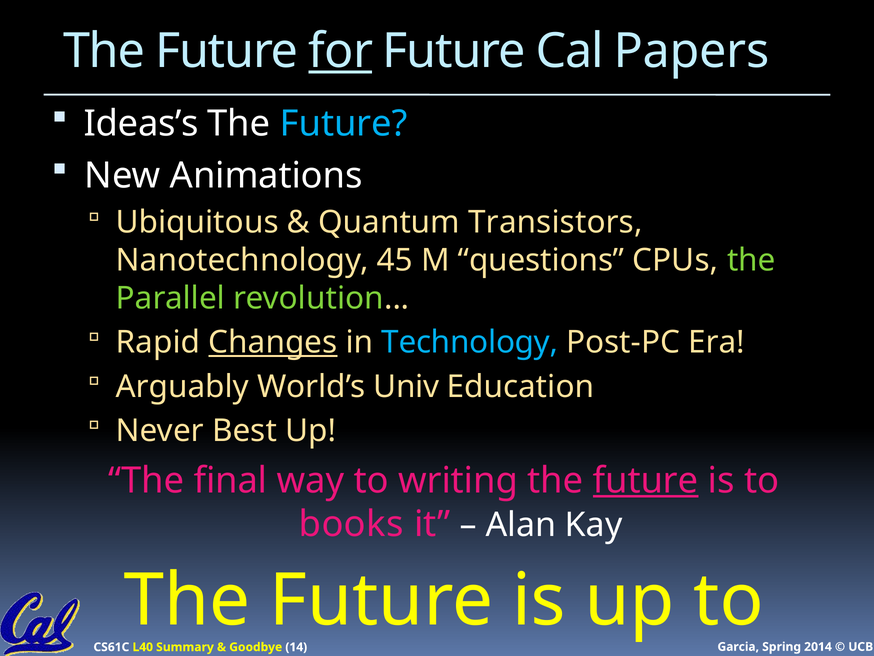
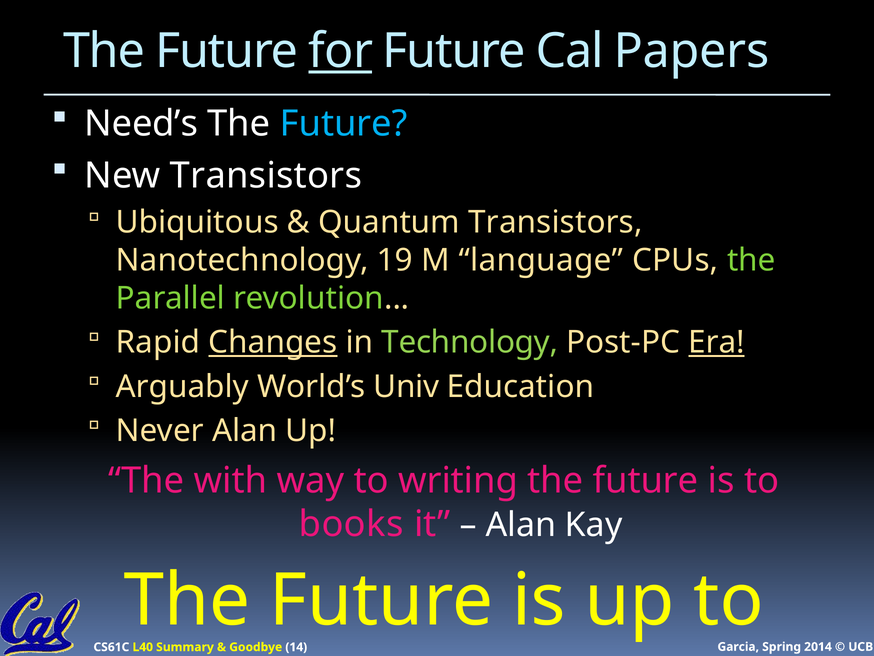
Ideas’s: Ideas’s -> Need’s (141, 123)
New Animations: Animations -> Transistors (266, 176)
45: 45 -> 19 (395, 260)
questions: questions -> language (541, 260)
Technology colour: light blue -> light green (470, 342)
Era underline: none -> present (716, 342)
Never Best: Best -> Alan (245, 431)
final: final -> with (230, 480)
future underline: present -> none (646, 480)
